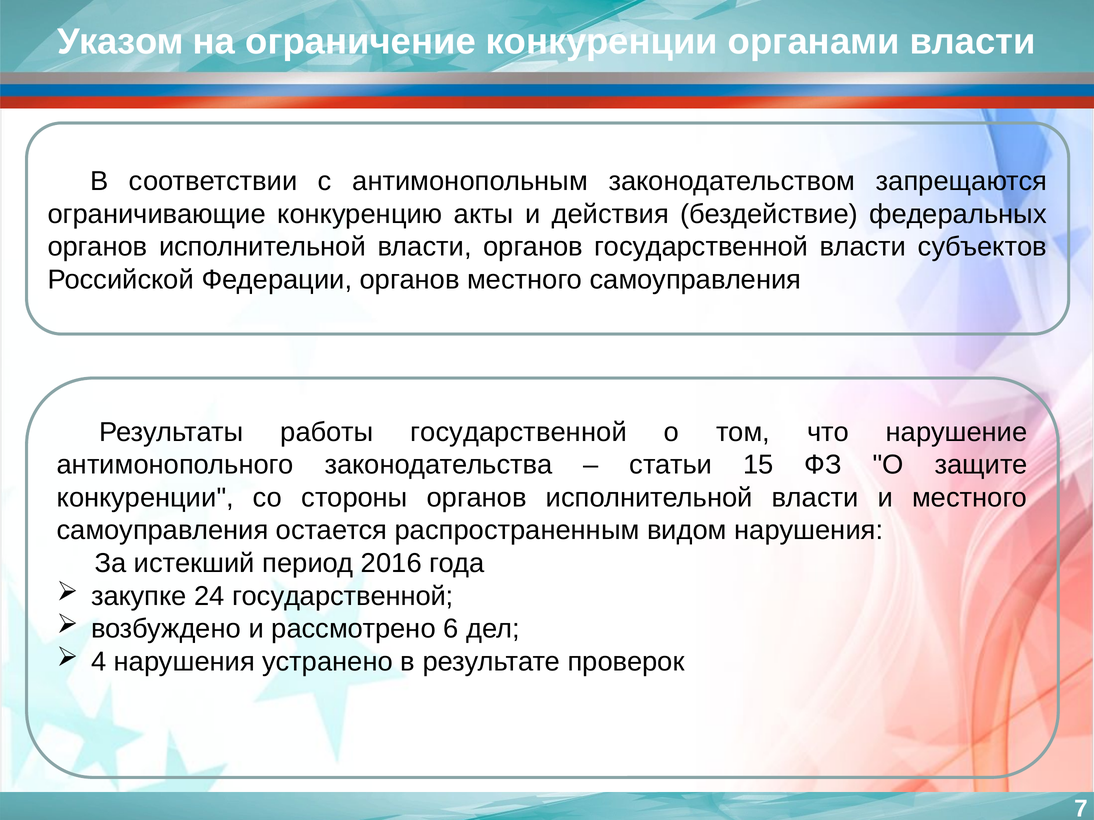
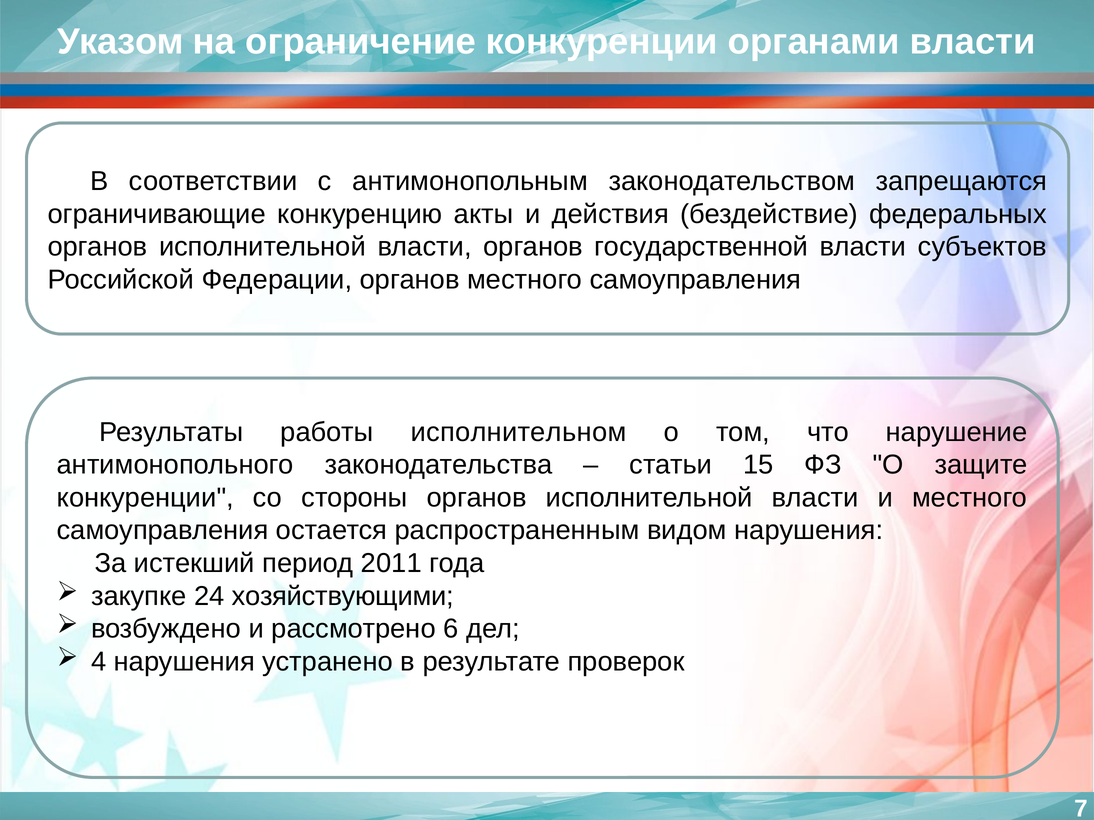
работы государственной: государственной -> исполнительном (518, 432)
2016: 2016 -> 2011 (391, 564)
24 государственной: государственной -> хозяйствующими (343, 596)
